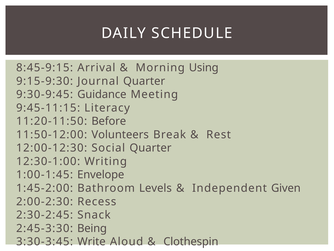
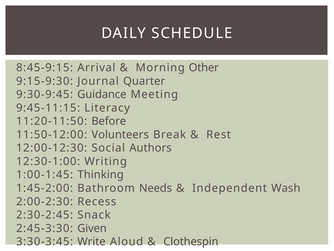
Using: Using -> Other (204, 68)
Social Quarter: Quarter -> Authors (151, 148)
Envelope: Envelope -> Thinking (101, 174)
Levels: Levels -> Needs (156, 188)
Given: Given -> Wash (286, 188)
Being: Being -> Given (92, 228)
